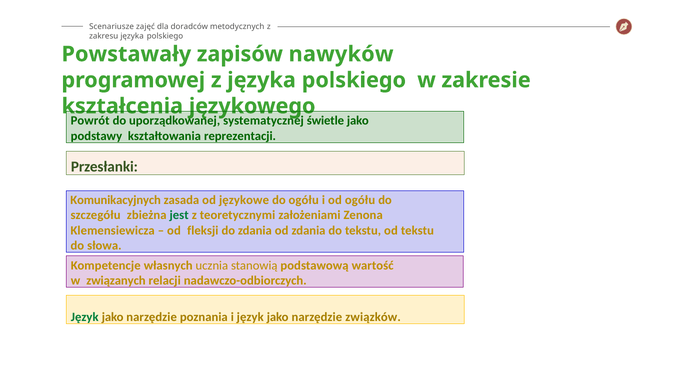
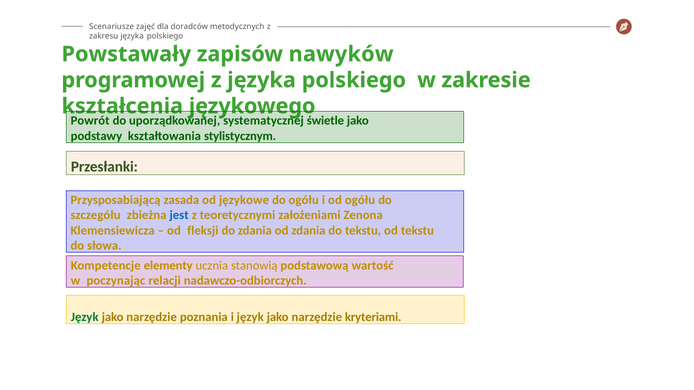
reprezentacji: reprezentacji -> stylistycznym (240, 136)
Komunikacyjnych: Komunikacyjnych -> Przysposabiającą (116, 200)
jest colour: green -> blue (179, 216)
własnych: własnych -> elementy (168, 266)
związanych: związanych -> poczynając (116, 281)
związków: związków -> kryteriami (373, 317)
